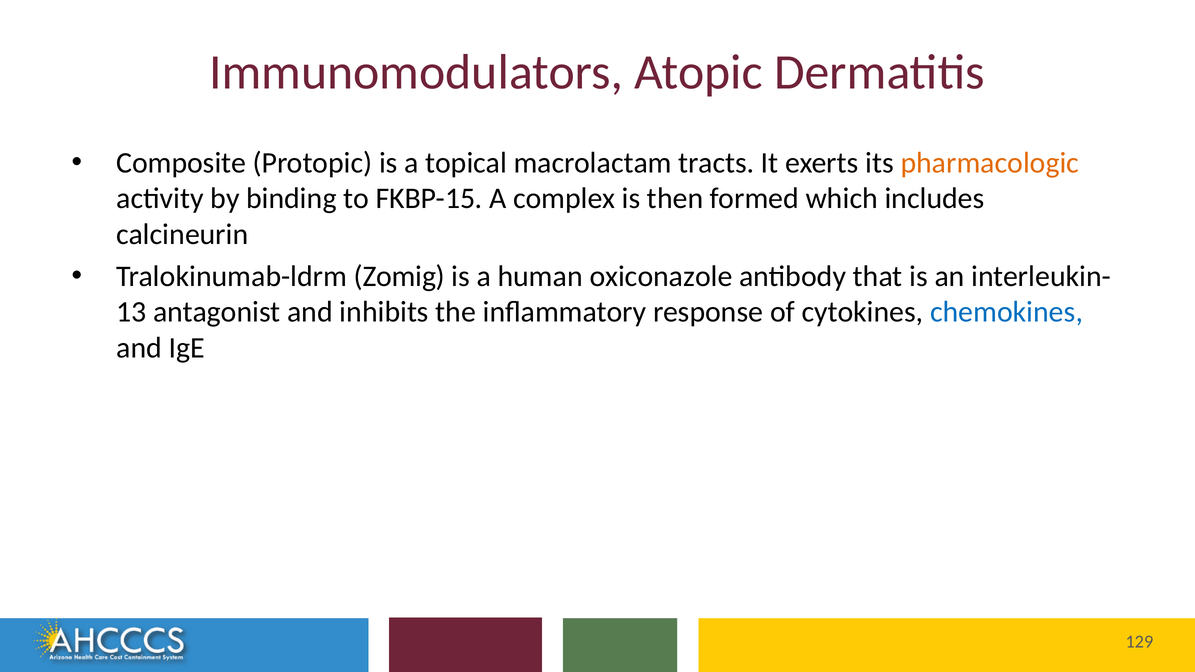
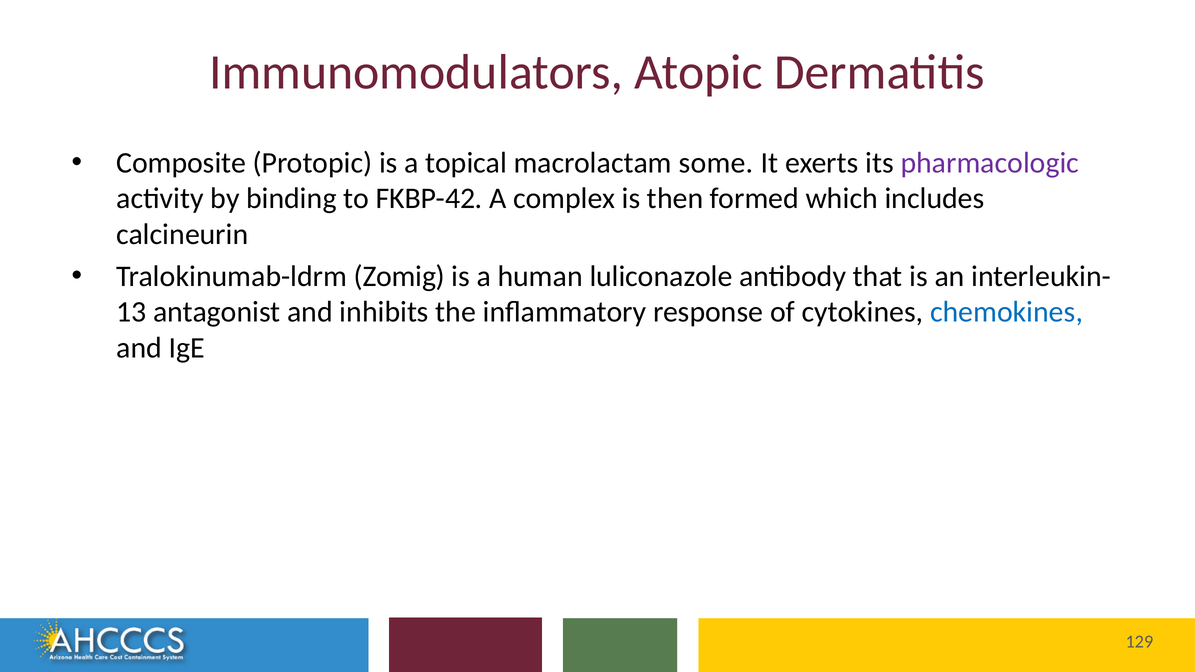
tracts: tracts -> some (716, 163)
pharmacologic colour: orange -> purple (990, 163)
FKBP-15: FKBP-15 -> FKBP-42 (429, 199)
oxiconazole: oxiconazole -> luliconazole (661, 276)
